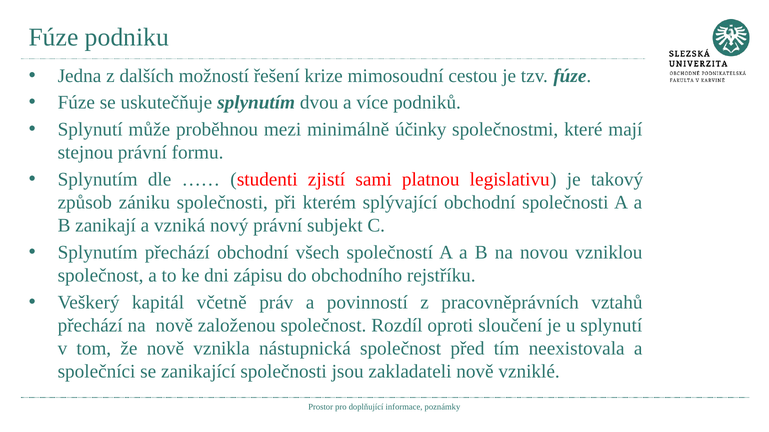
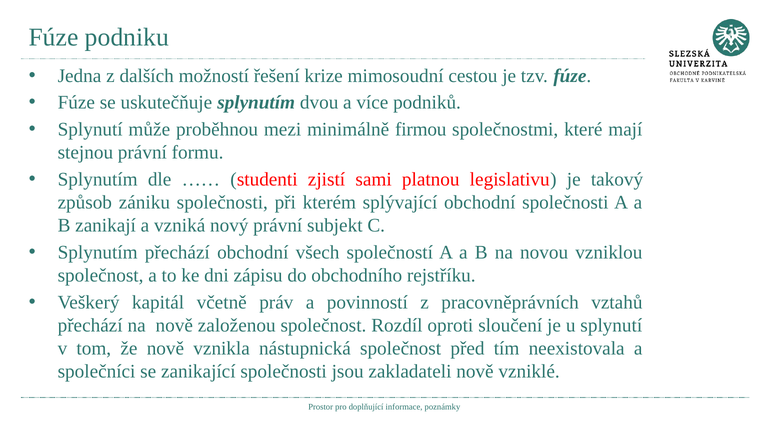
účinky: účinky -> firmou (421, 130)
